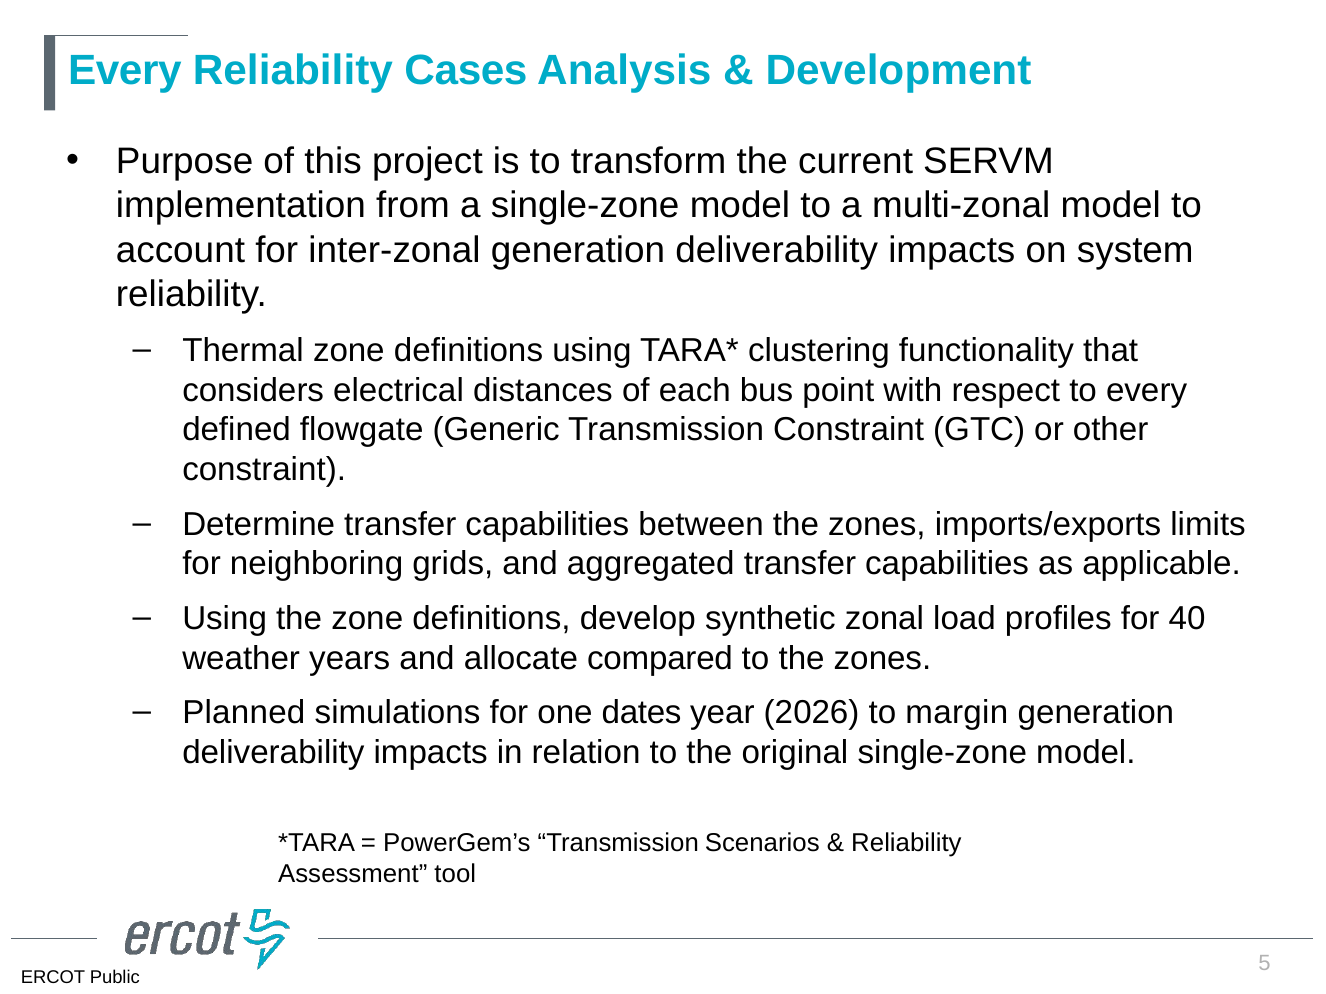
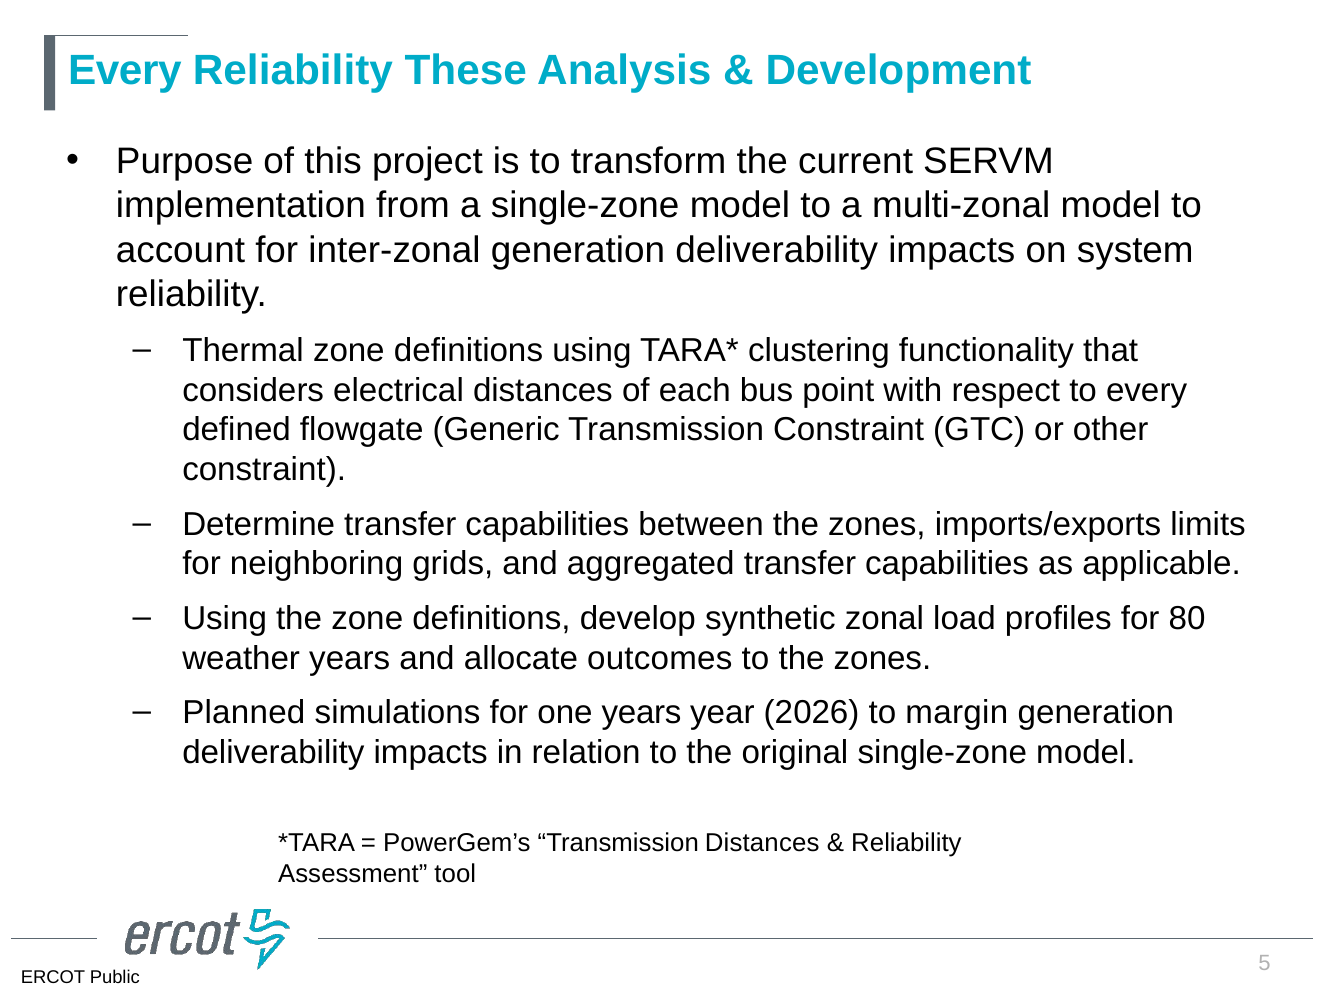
Cases: Cases -> These (466, 70)
40: 40 -> 80 (1187, 619)
compared: compared -> outcomes (660, 659)
one dates: dates -> years (642, 713)
Transmission Scenarios: Scenarios -> Distances (762, 843)
